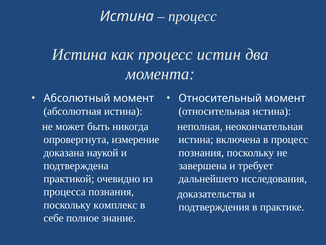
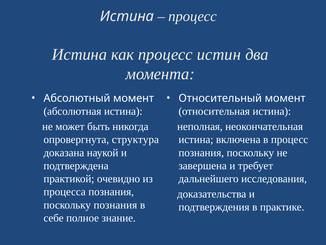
измерение: измерение -> структура (135, 139)
поскольку комплекс: комплекс -> познания (115, 205)
